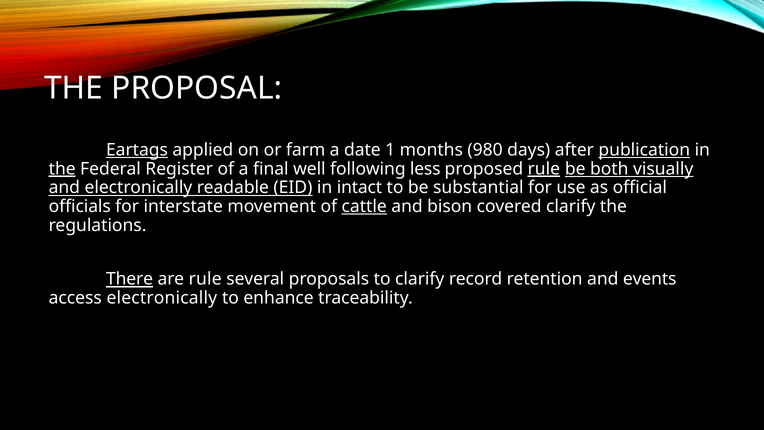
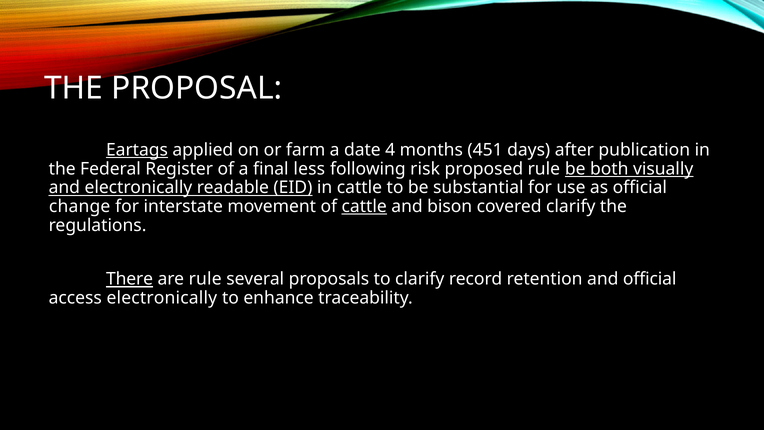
1: 1 -> 4 (390, 150)
980: 980 -> 451 (485, 150)
publication underline: present -> none (644, 150)
the underline: present -> none (62, 169)
well: well -> less (309, 169)
less: less -> risk (425, 169)
rule underline: present -> none (544, 169)
in intact: intact -> cattle (359, 188)
officials: officials -> change (80, 206)
and events: events -> official (650, 279)
